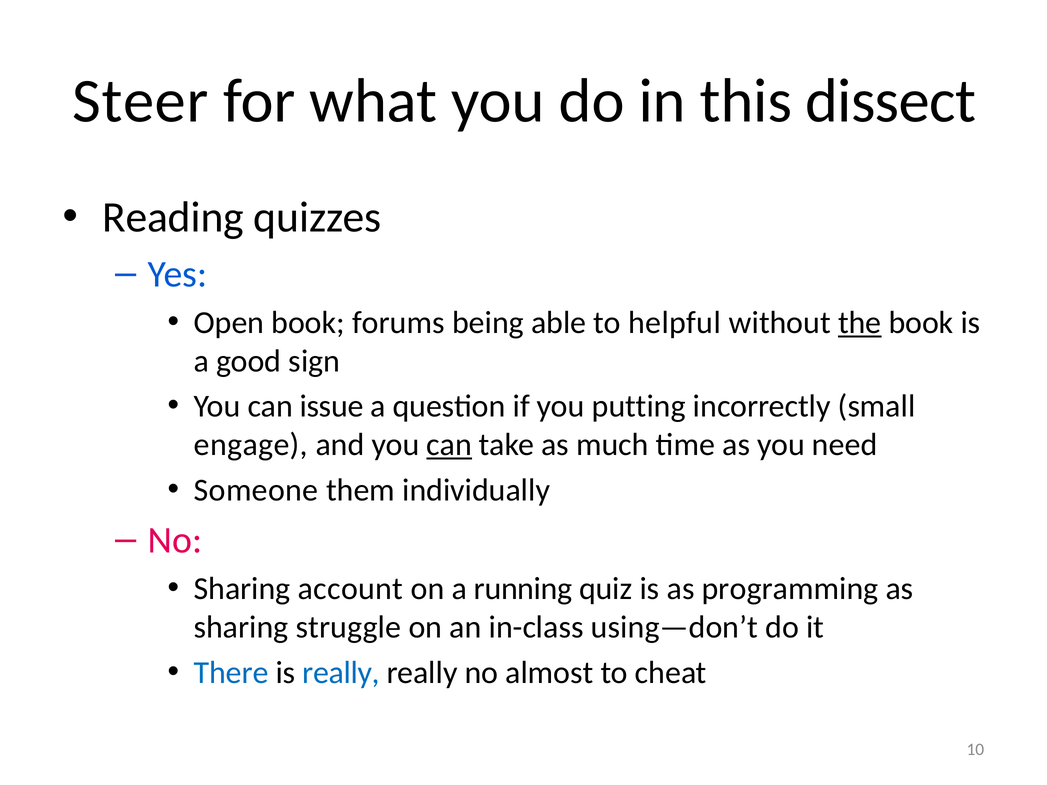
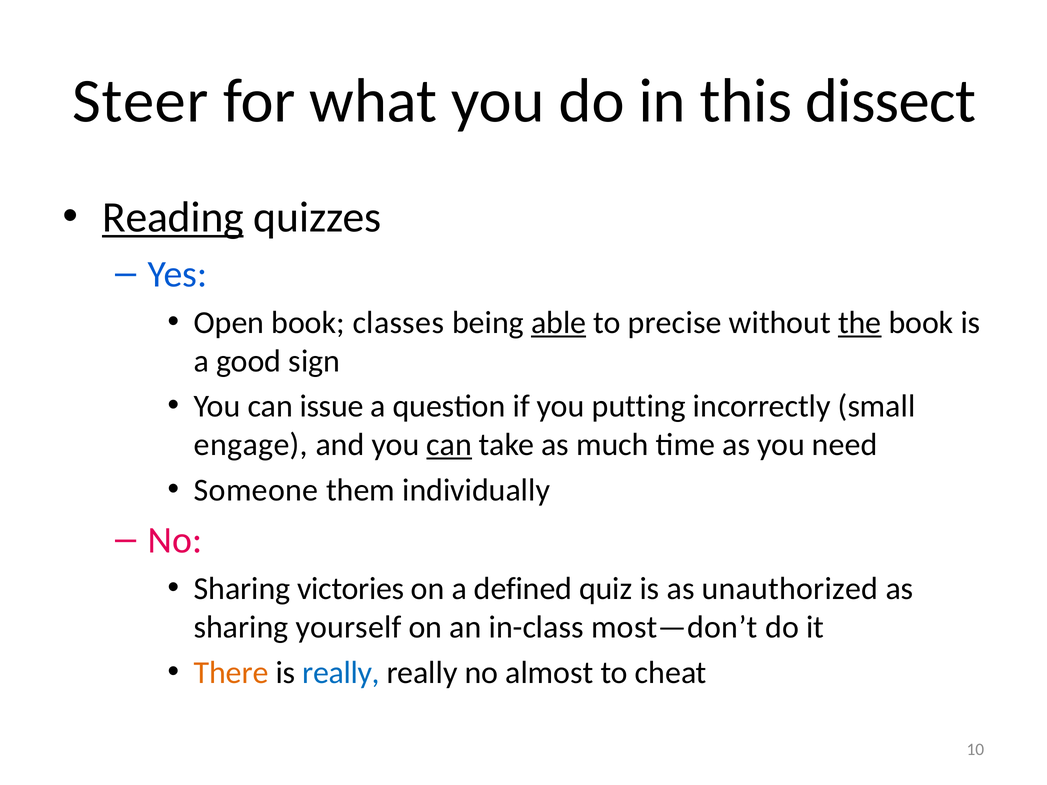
Reading underline: none -> present (173, 218)
forums: forums -> classes (398, 323)
able underline: none -> present (559, 323)
helpful: helpful -> precise (675, 323)
account: account -> victories (351, 589)
running: running -> defined (523, 589)
programming: programming -> unauthorized (790, 589)
struggle: struggle -> yourself (348, 627)
using—don’t: using—don’t -> most—don’t (674, 627)
There colour: blue -> orange (231, 673)
